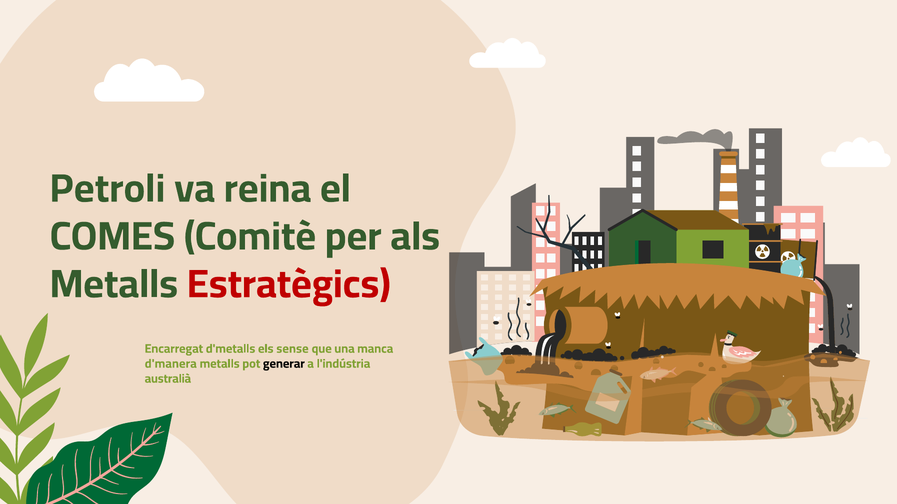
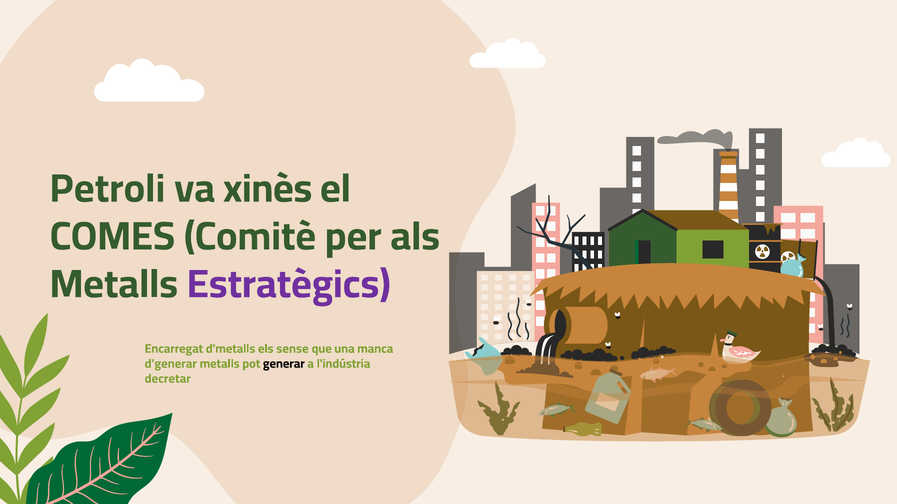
reina: reina -> xinès (268, 189)
Estratègics colour: red -> purple (289, 284)
d'manera: d'manera -> d'generar (171, 364)
australià: australià -> decretar (168, 379)
